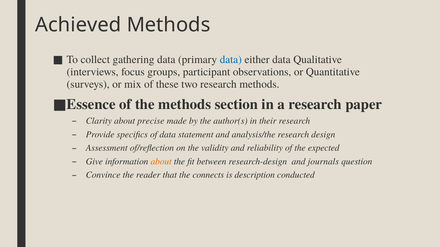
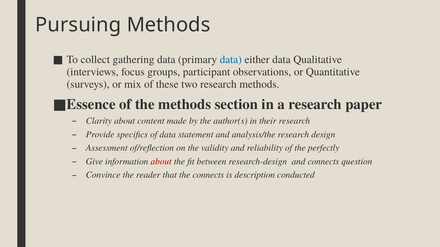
Achieved: Achieved -> Pursuing (78, 25)
precise: precise -> content (151, 121)
expected: expected -> perfectly (324, 148)
about colour: orange -> red (161, 162)
and journals: journals -> connects (323, 162)
